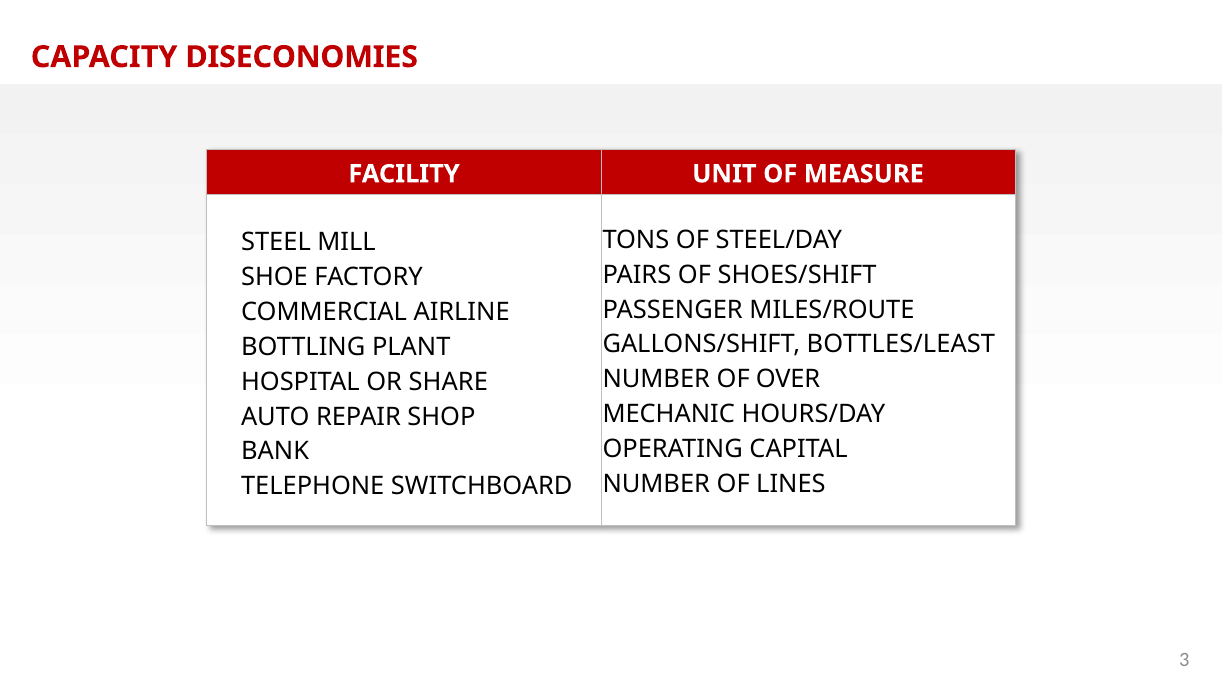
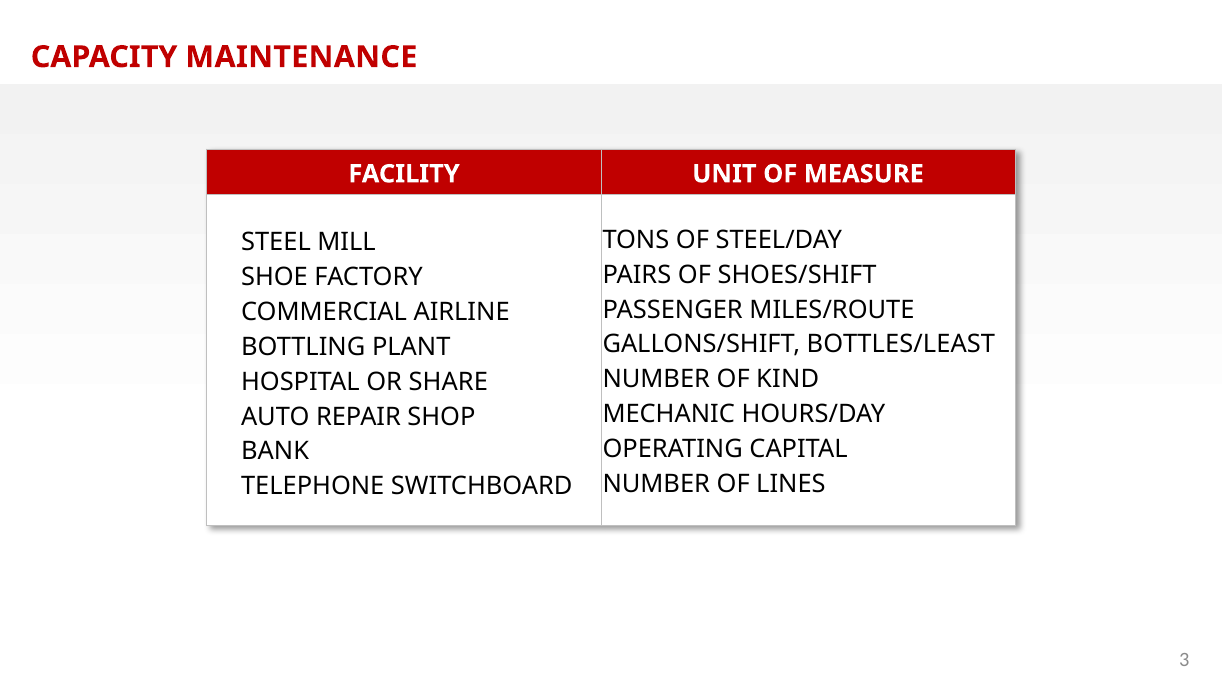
DISECONOMIES: DISECONOMIES -> MAINTENANCE (301, 57)
OVER: OVER -> KIND (788, 379)
